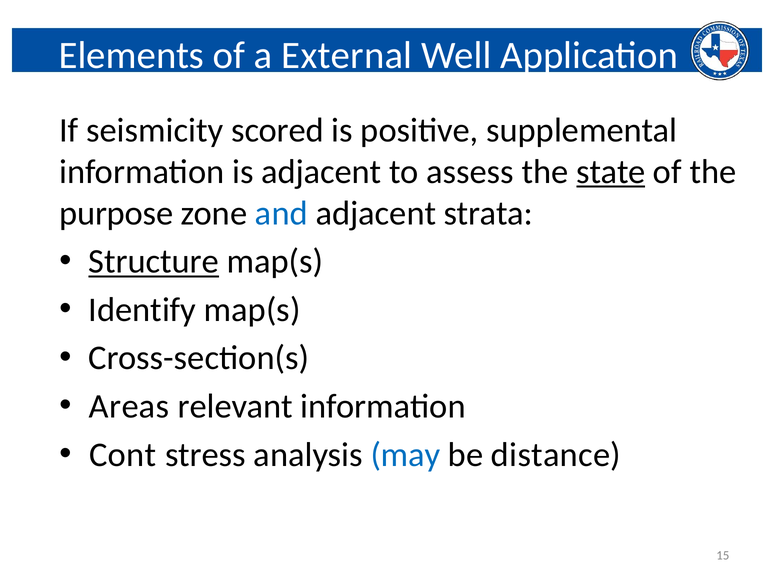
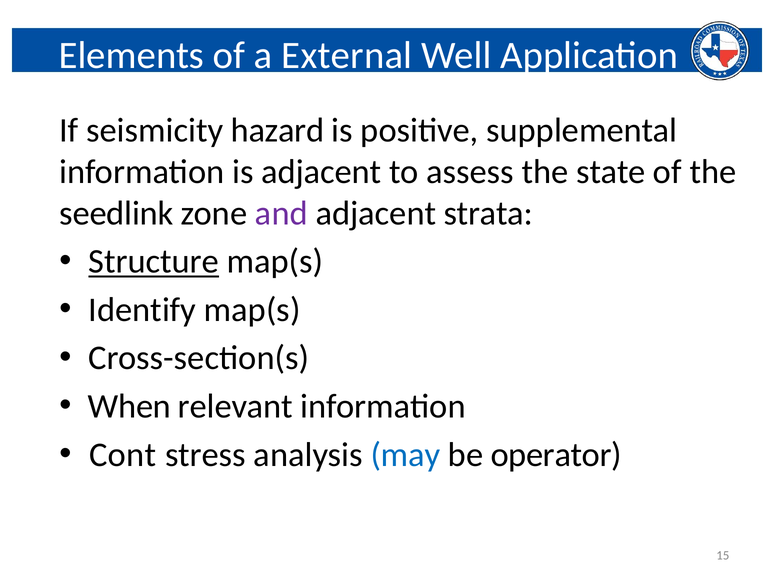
scored: scored -> hazard (278, 130)
state underline: present -> none (611, 172)
purpose: purpose -> seedlink (116, 213)
and colour: blue -> purple (281, 213)
Areas: Areas -> When (129, 406)
distance: distance -> operator (556, 455)
